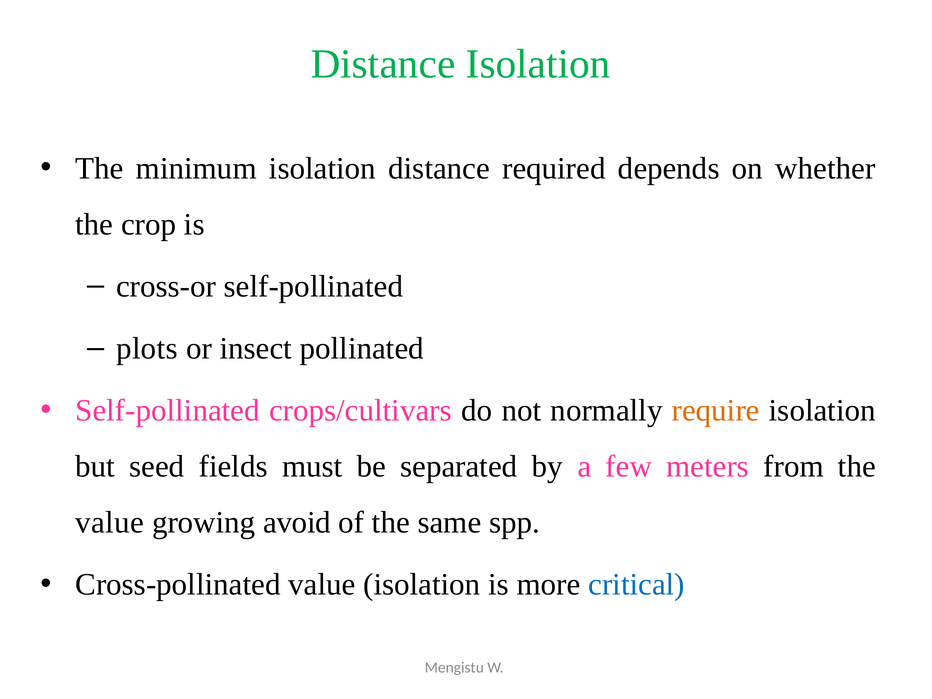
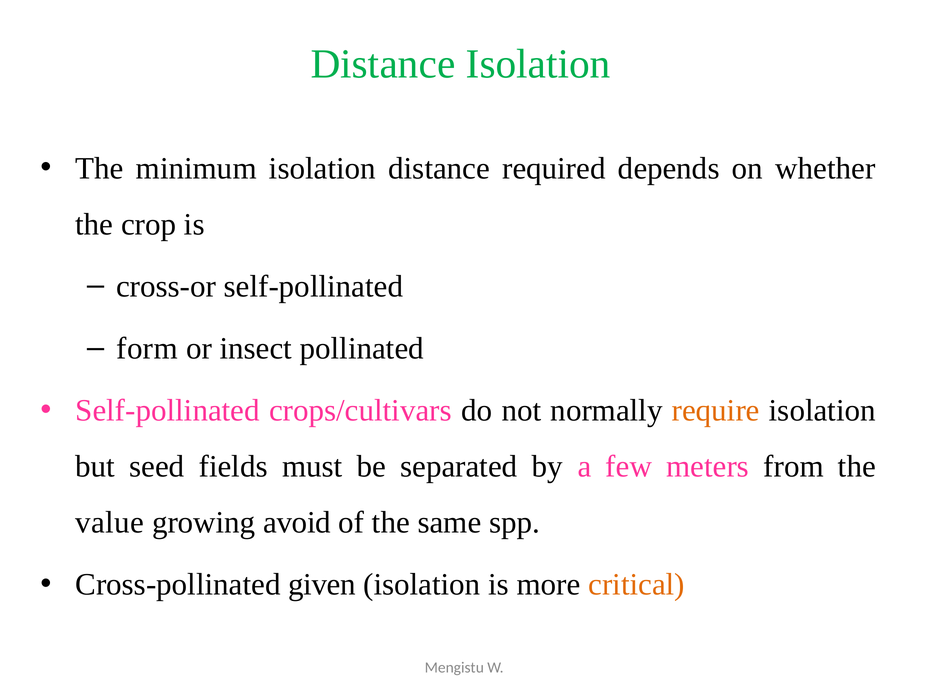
plots: plots -> form (147, 349)
Cross-pollinated value: value -> given (322, 585)
critical colour: blue -> orange (637, 585)
